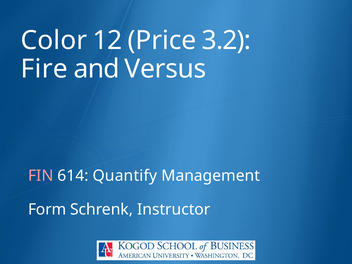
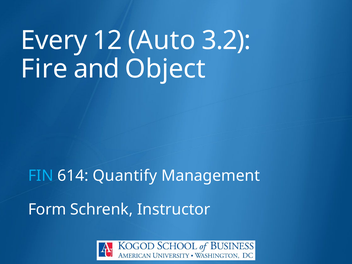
Color: Color -> Every (54, 40)
Price: Price -> Auto (162, 40)
Versus: Versus -> Object (165, 69)
FIN colour: pink -> light blue (41, 176)
